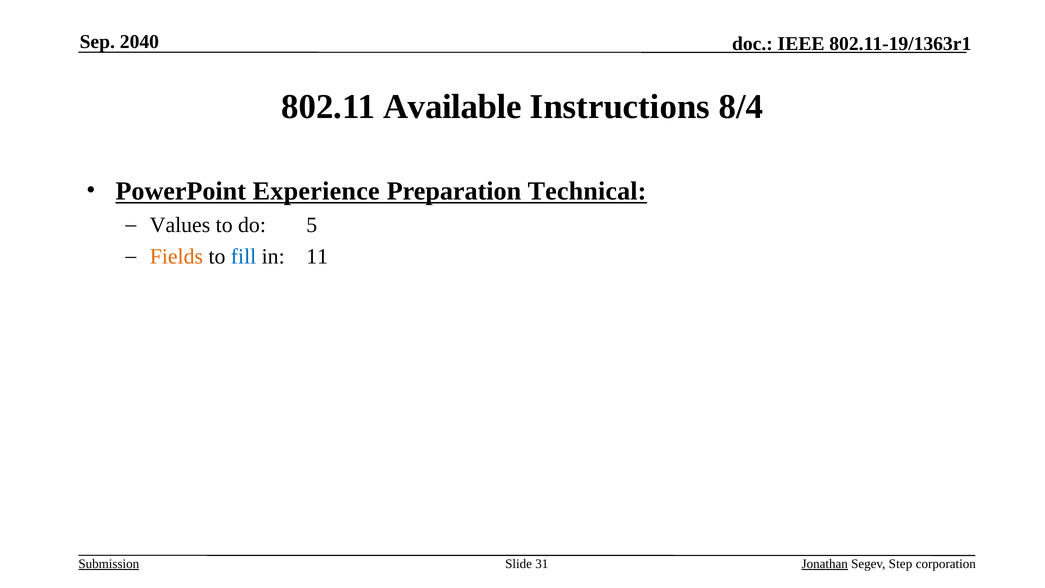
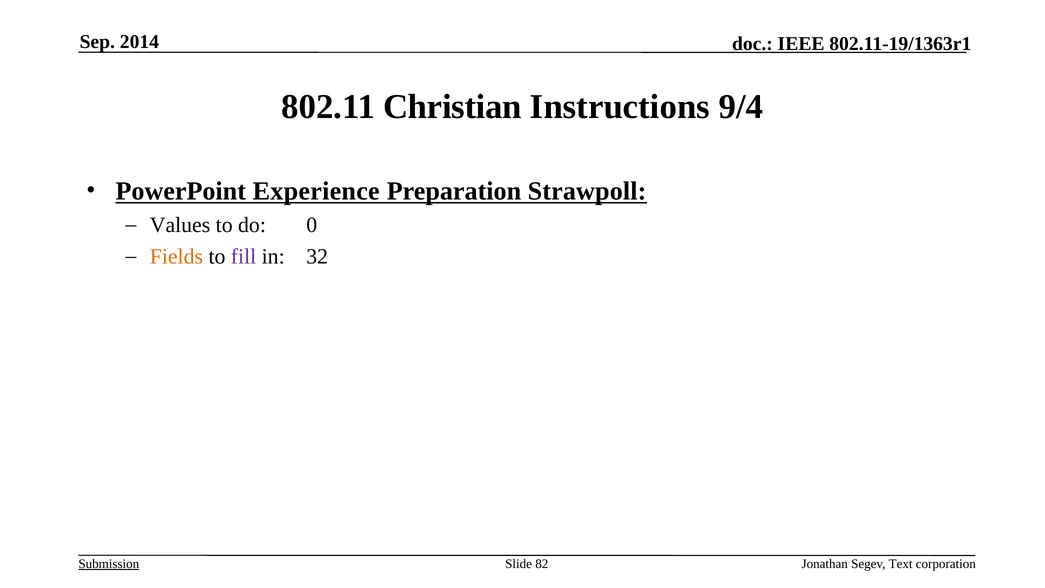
2040: 2040 -> 2014 (139, 42)
Available: Available -> Christian (452, 107)
8/4: 8/4 -> 9/4 (741, 107)
Technical: Technical -> Strawpoll (587, 191)
5: 5 -> 0 (312, 225)
fill colour: blue -> purple (244, 257)
11: 11 -> 32 (317, 257)
31: 31 -> 82 (542, 564)
Jonathan underline: present -> none (825, 564)
Step: Step -> Text (901, 564)
